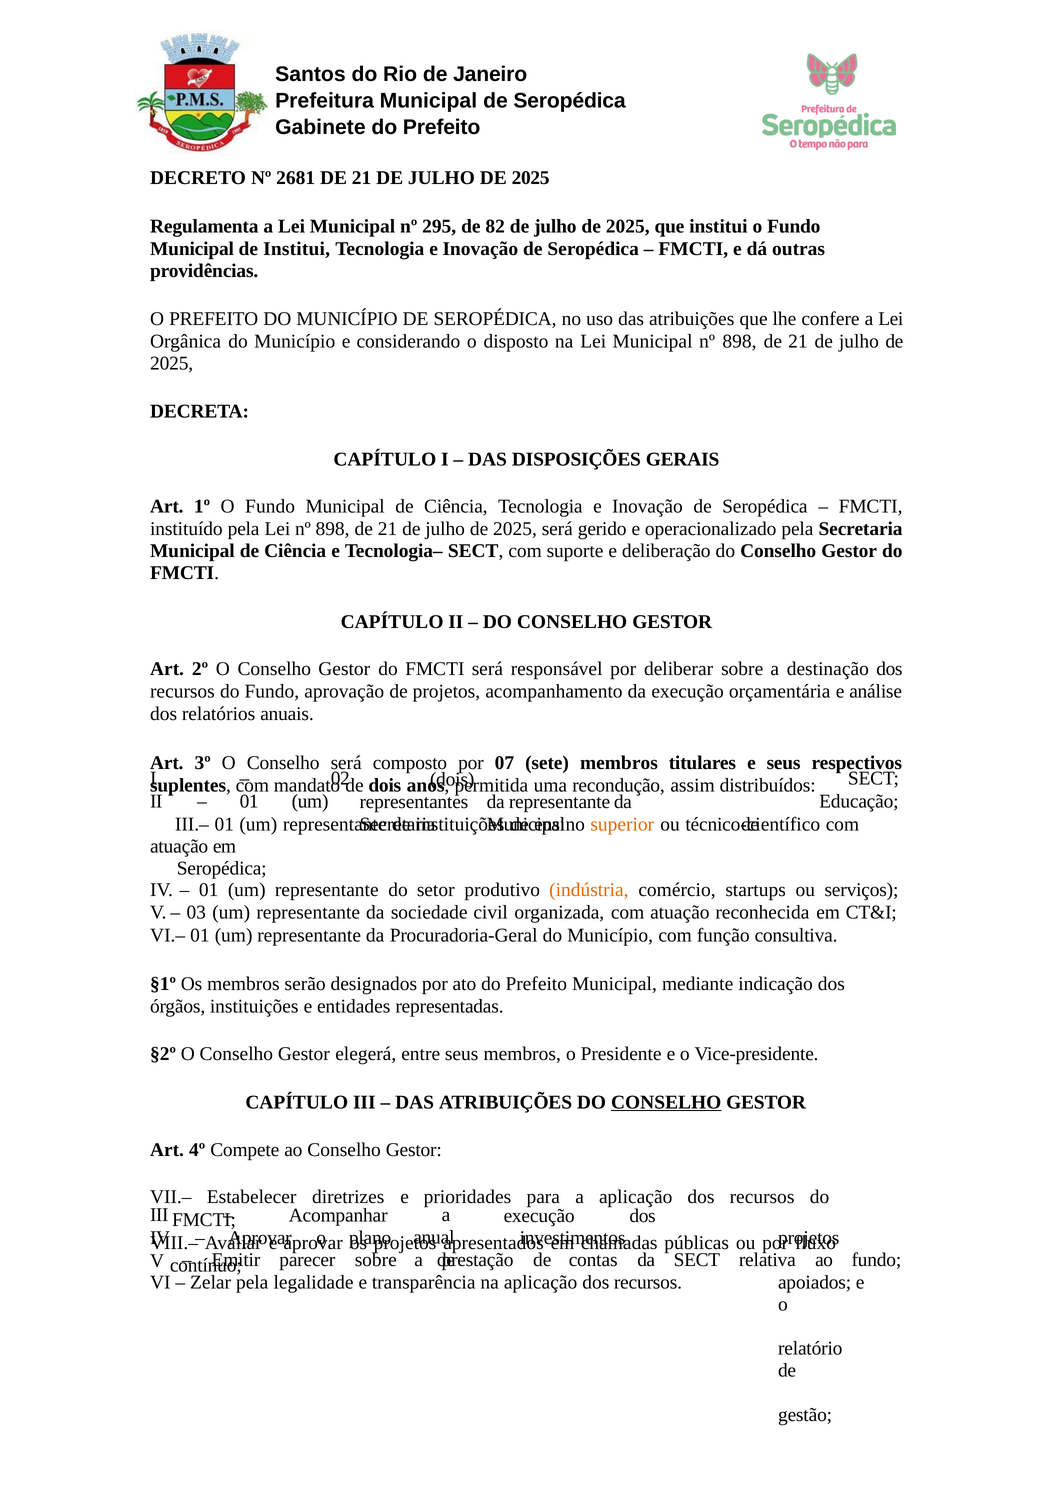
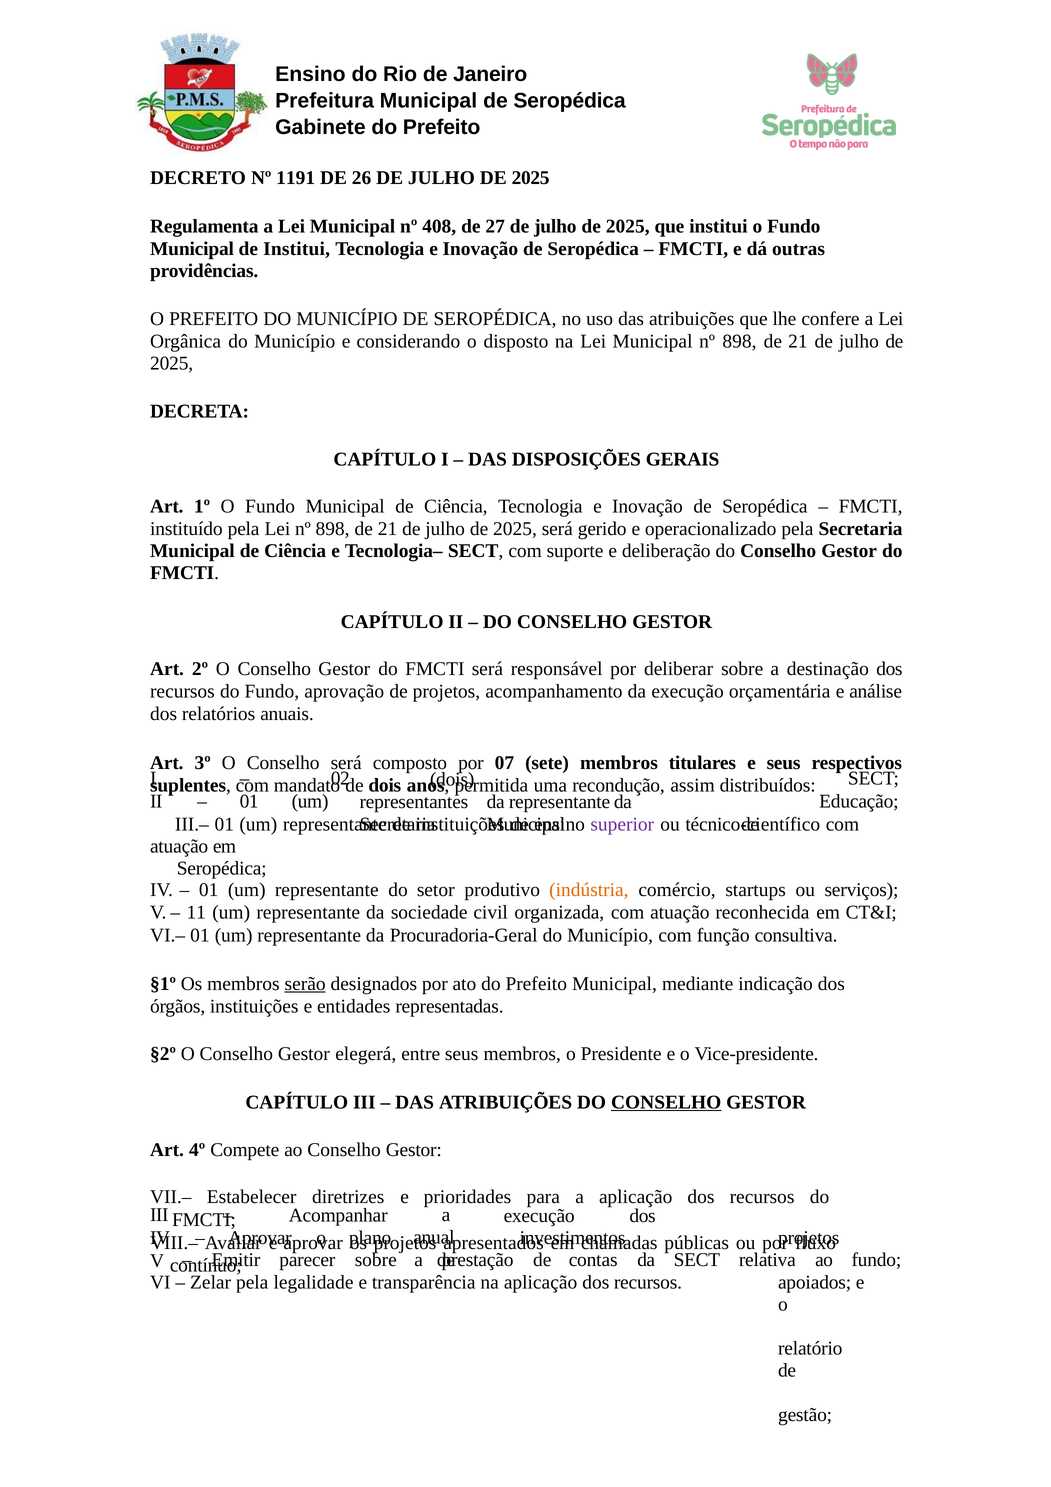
Santos: Santos -> Ensino (310, 74)
2681: 2681 -> 1191 (296, 178)
21: 21 -> 26 (362, 178)
295: 295 -> 408 (439, 226)
82: 82 -> 27 (495, 226)
superior colour: orange -> purple (622, 824)
03: 03 -> 11 (196, 912)
serão underline: none -> present (305, 984)
